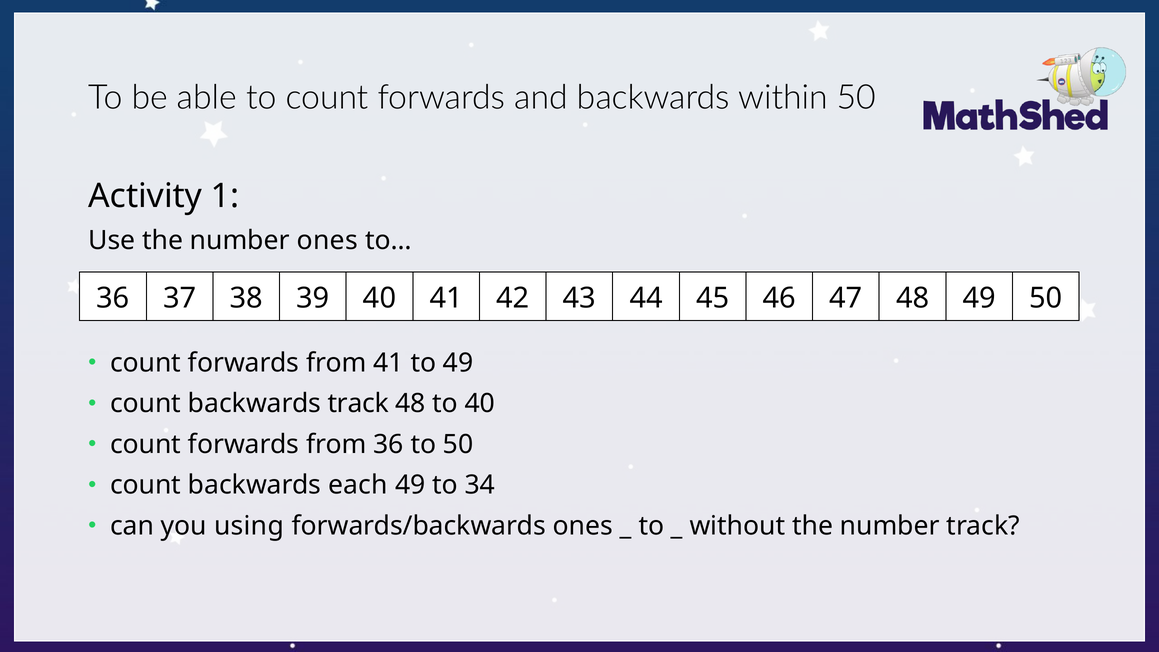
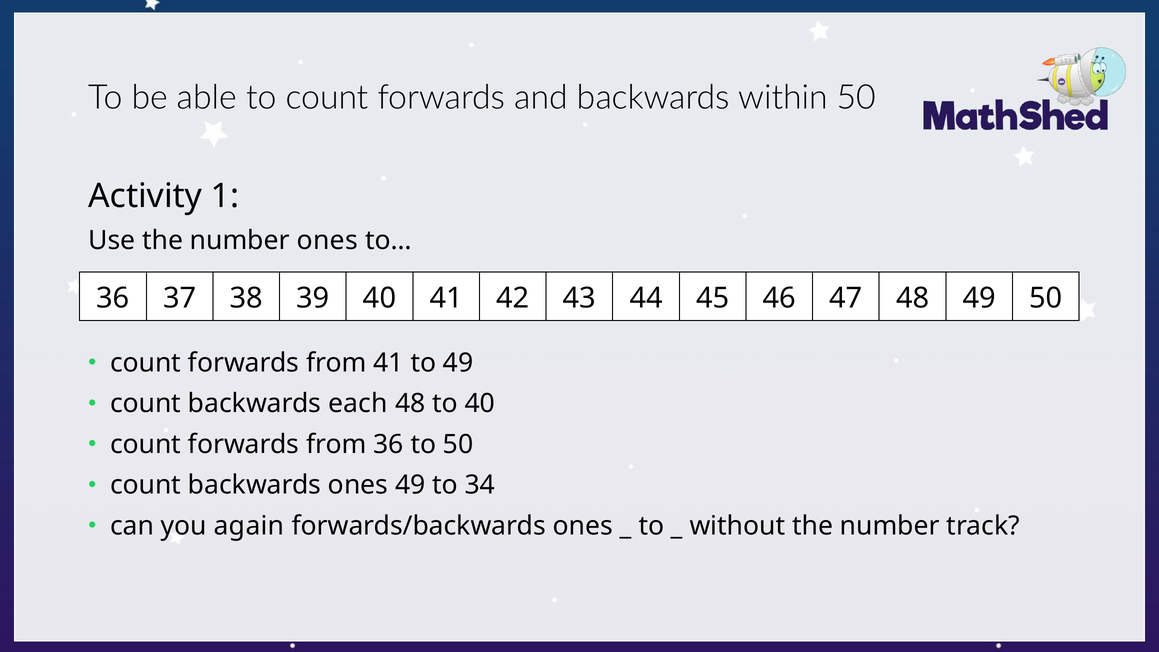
backwards track: track -> each (358, 404)
backwards each: each -> ones (358, 485)
using: using -> again (249, 526)
